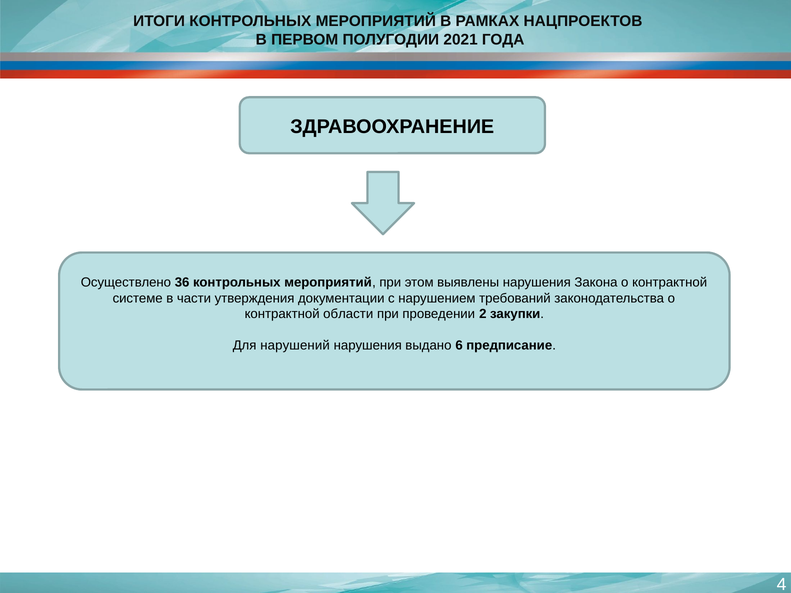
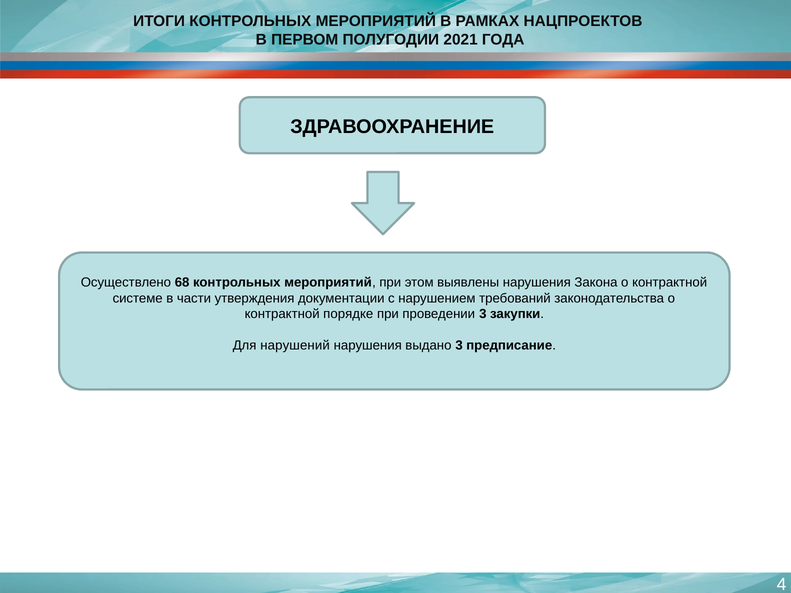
36: 36 -> 68 (182, 282)
области: области -> порядке (348, 314)
проведении 2: 2 -> 3 (483, 314)
выдано 6: 6 -> 3 (459, 346)
